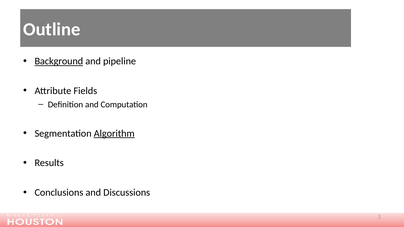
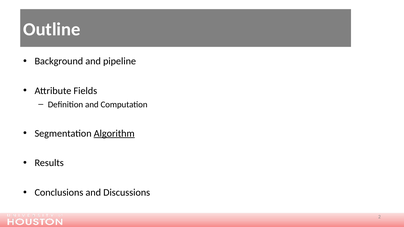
Background underline: present -> none (59, 61)
